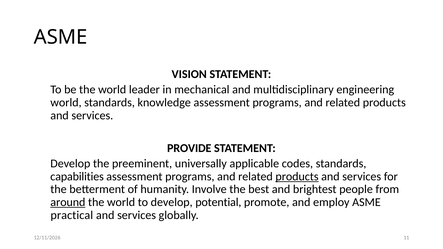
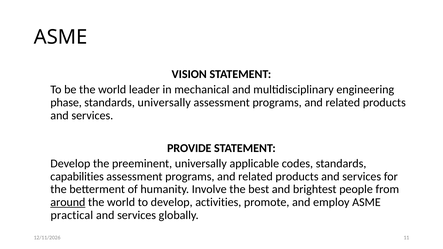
world: world -> phase (66, 103)
standards knowledge: knowledge -> universally (164, 103)
products underline: present -> none (297, 177)
potential: potential -> activities (218, 202)
